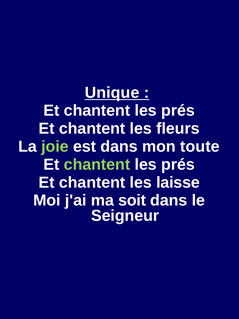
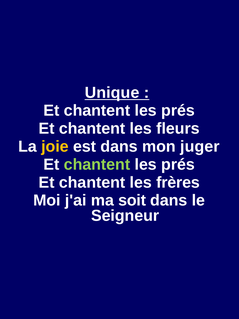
joie colour: light green -> yellow (55, 146)
toute: toute -> juger (200, 146)
laisse: laisse -> frères (178, 182)
